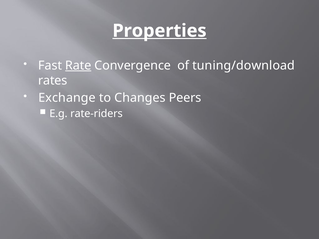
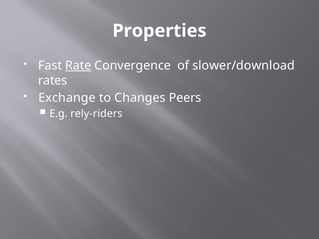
Properties underline: present -> none (159, 31)
tuning/download: tuning/download -> slower/download (244, 66)
rate-riders: rate-riders -> rely-riders (96, 114)
